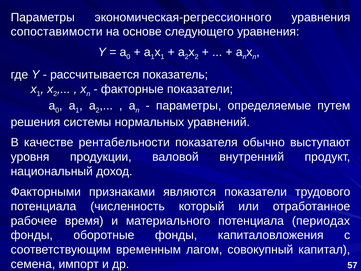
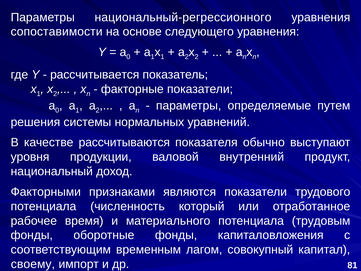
экономическая-регрессионного: экономическая-регрессионного -> национальный-регрессионного (183, 17)
рентабельности: рентабельности -> рассчитываются (124, 142)
периодах: периодах -> трудовым (321, 221)
семена: семена -> своему (33, 264)
57: 57 -> 81 (352, 265)
